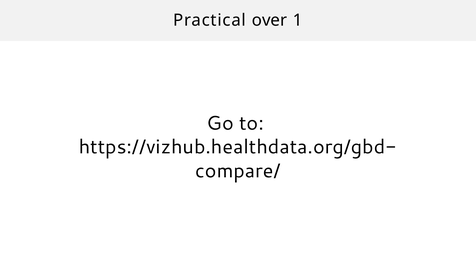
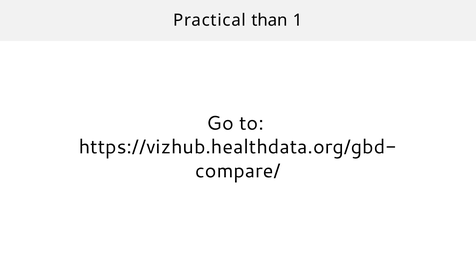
over: over -> than (269, 20)
